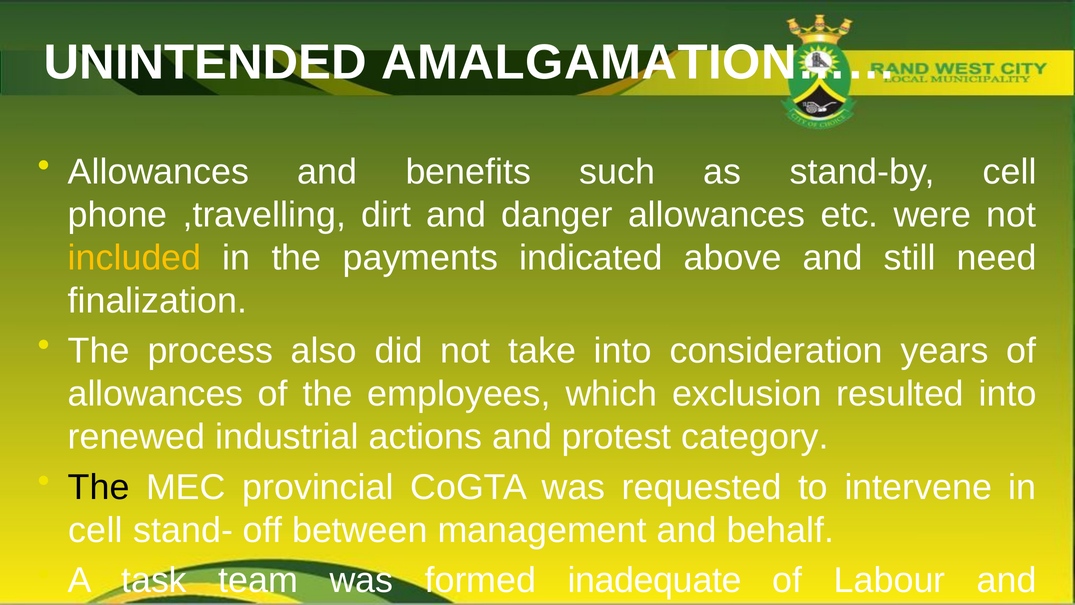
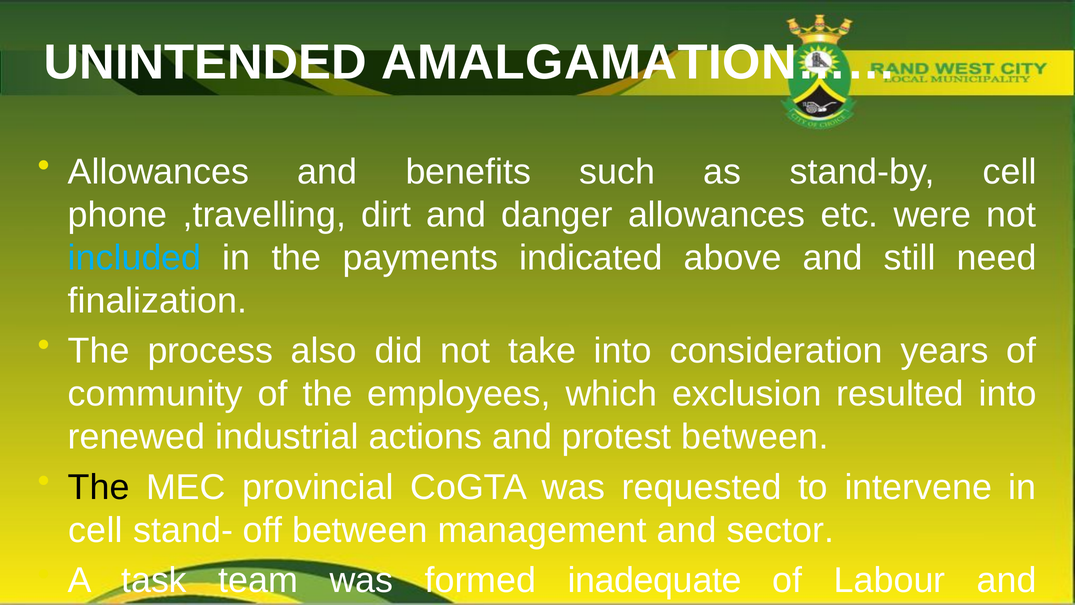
included colour: yellow -> light blue (135, 258)
allowances: allowances -> community (155, 394)
protest category: category -> between (755, 437)
and behalf: behalf -> sector (780, 530)
